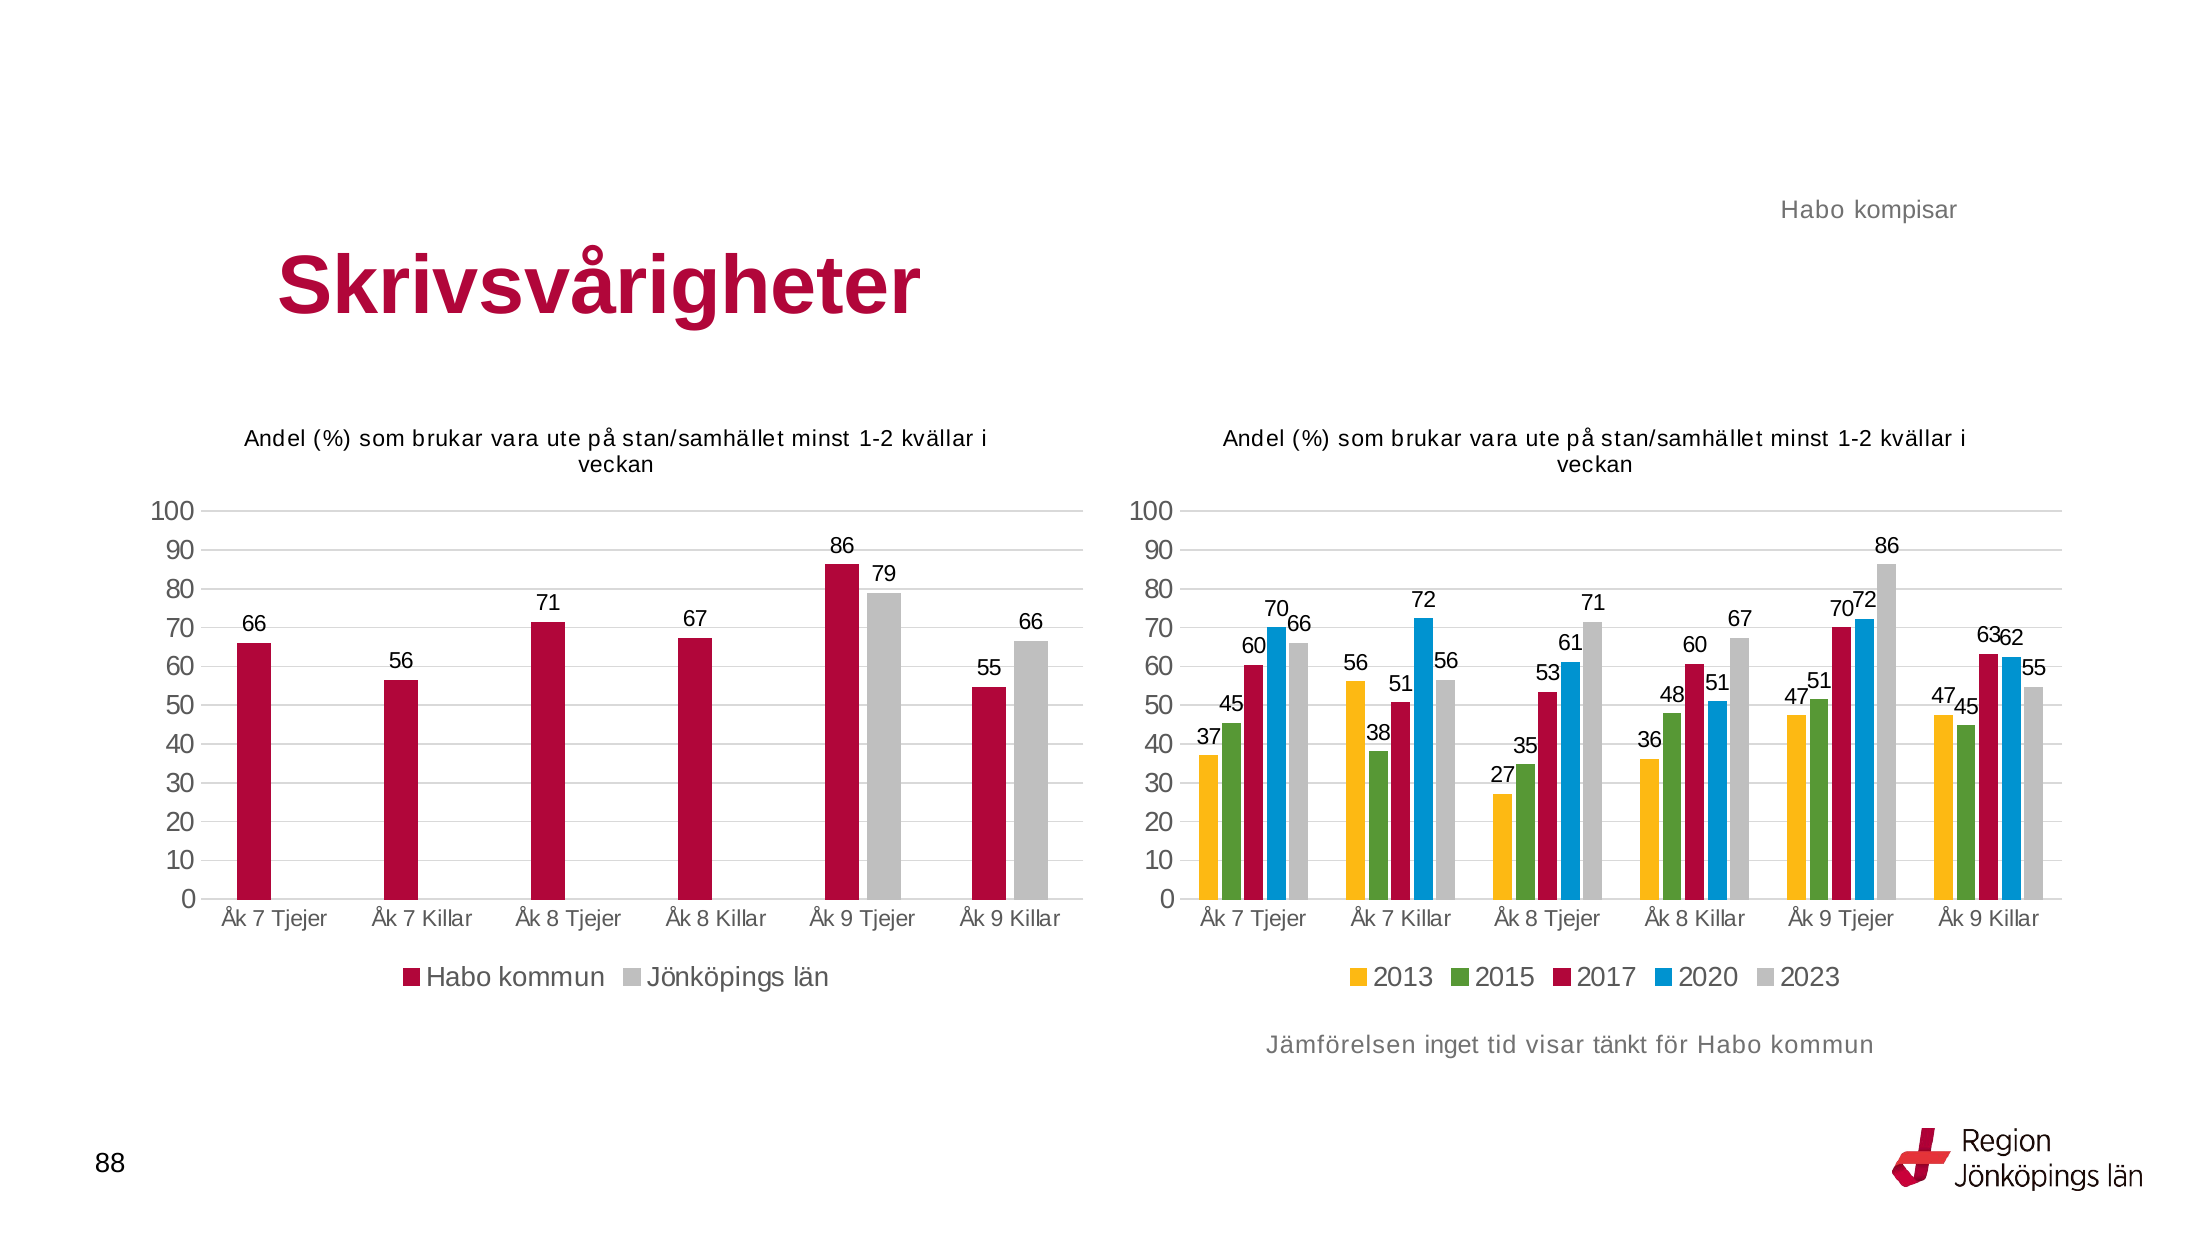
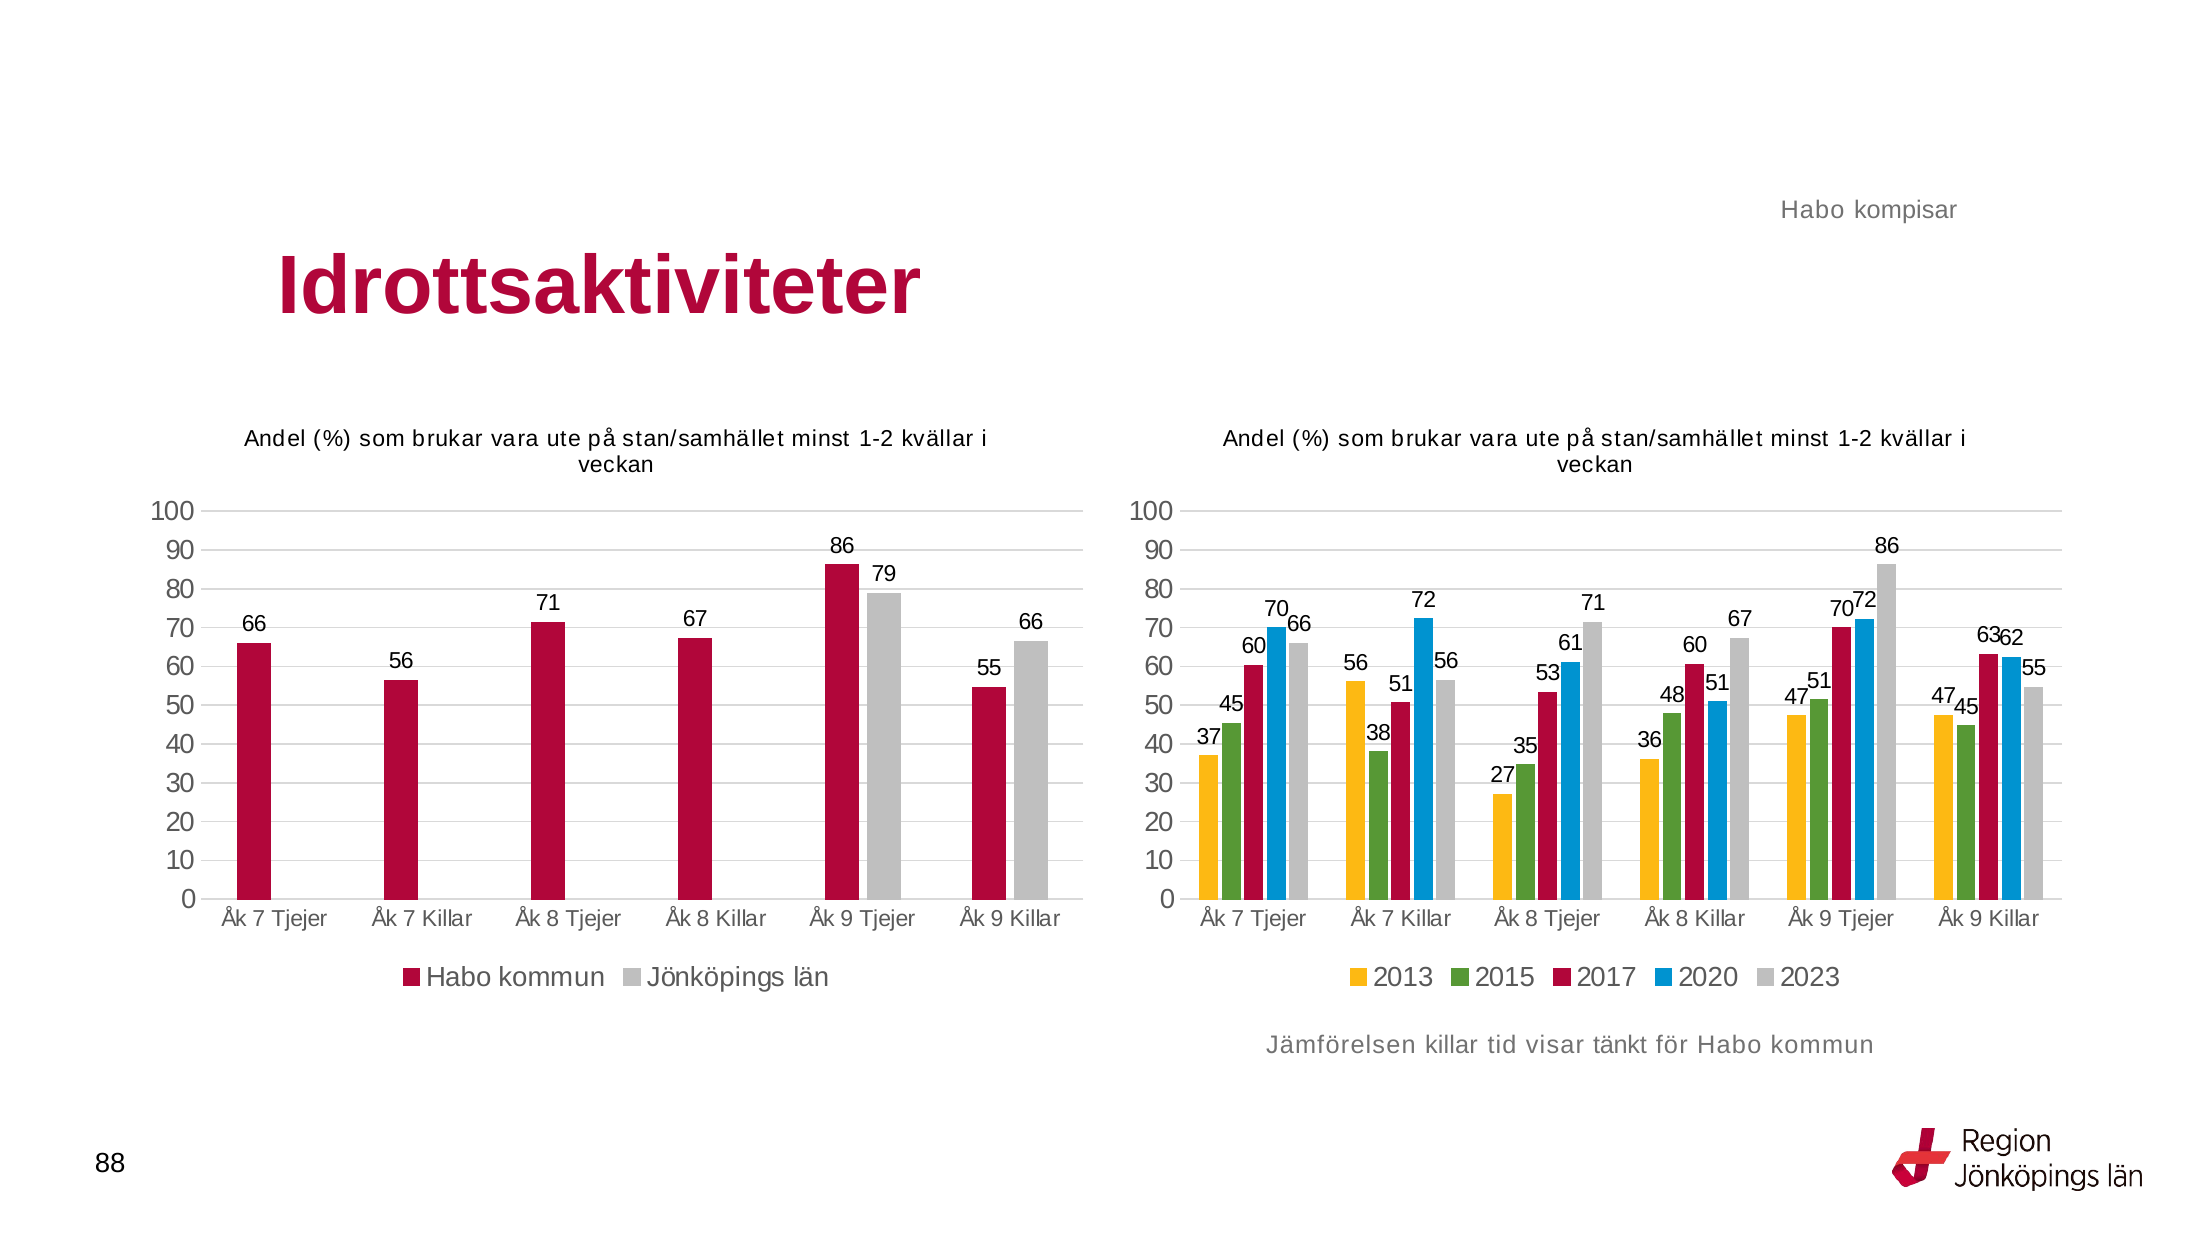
Skrivsvårigheter: Skrivsvårigheter -> Idrottsaktiviteter (600, 286)
Jämförelsen inget: inget -> killar (1451, 1045)
